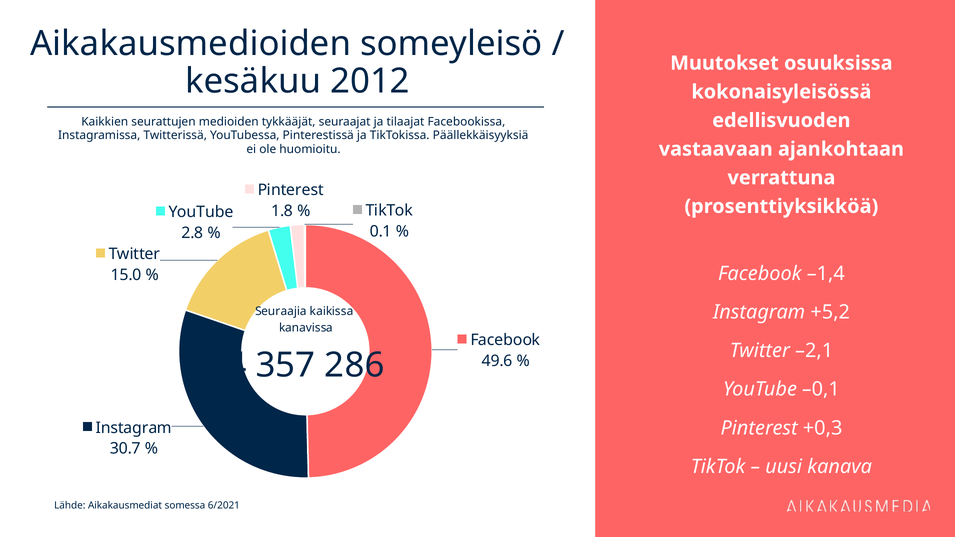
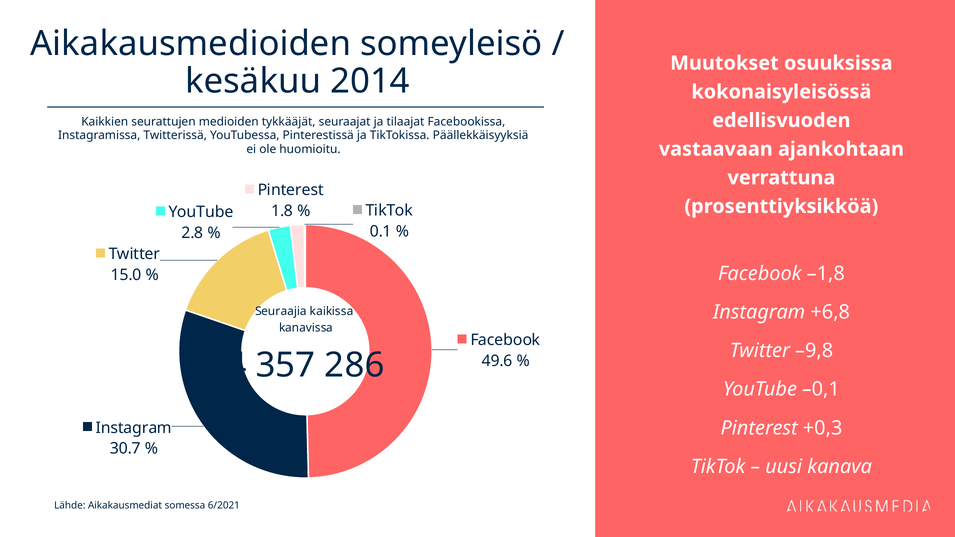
2012: 2012 -> 2014 (370, 81)
–1,4: –1,4 -> –1,8 (826, 274)
+5,2: +5,2 -> +6,8 (830, 312)
–2,1: –2,1 -> –9,8 (814, 351)
